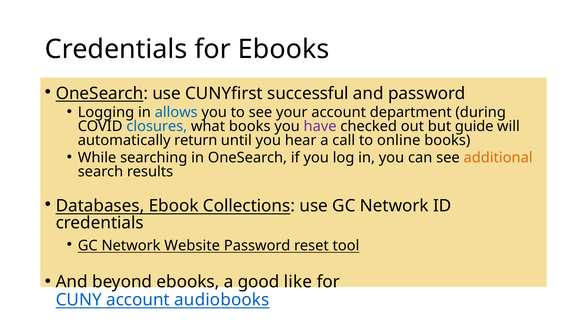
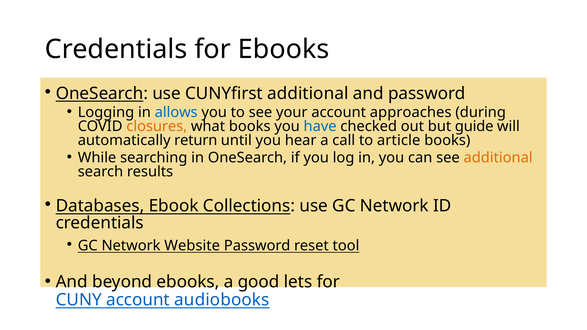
CUNYfirst successful: successful -> additional (308, 93)
department: department -> approaches (411, 112)
closures colour: blue -> orange (157, 126)
have colour: purple -> blue (320, 126)
online: online -> article (399, 140)
like: like -> lets (298, 282)
